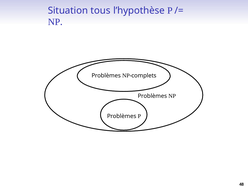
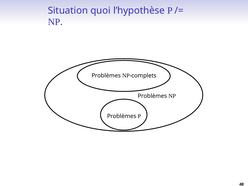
tous: tous -> quoi (101, 11)
